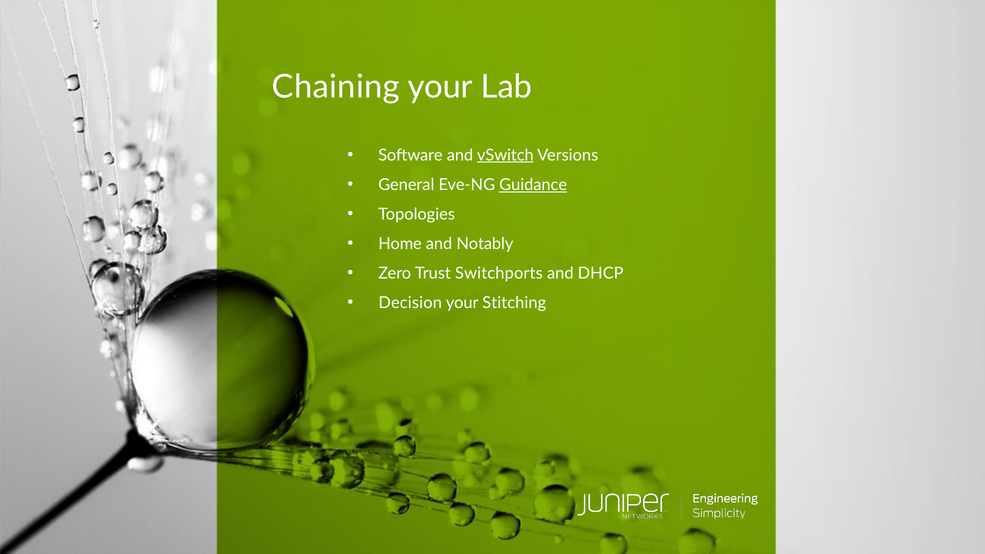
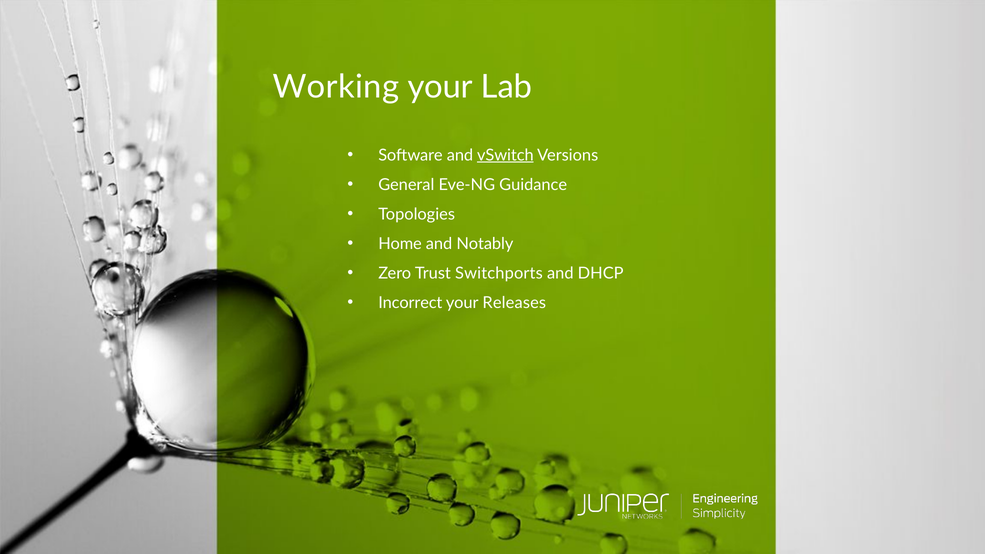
Chaining: Chaining -> Working (336, 87)
Guidance underline: present -> none (533, 185)
Decision: Decision -> Incorrect (410, 303)
Stitching: Stitching -> Releases (514, 303)
